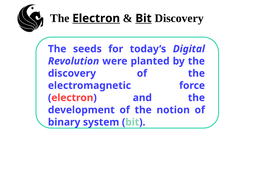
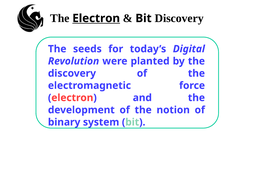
Bit underline: present -> none (144, 18)
